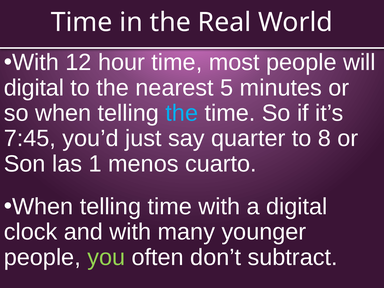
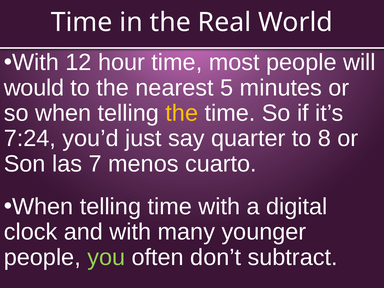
digital: digital -> would (34, 88)
the colour: light blue -> yellow (182, 113)
7:45: 7:45 -> 7:24 (30, 138)
1: 1 -> 7 (95, 164)
